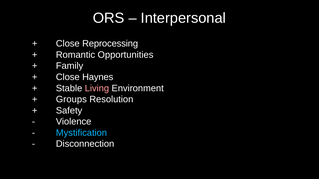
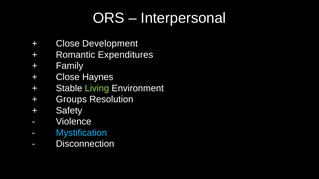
Reprocessing: Reprocessing -> Development (110, 44)
Opportunities: Opportunities -> Expenditures (126, 55)
Living colour: pink -> light green (97, 88)
